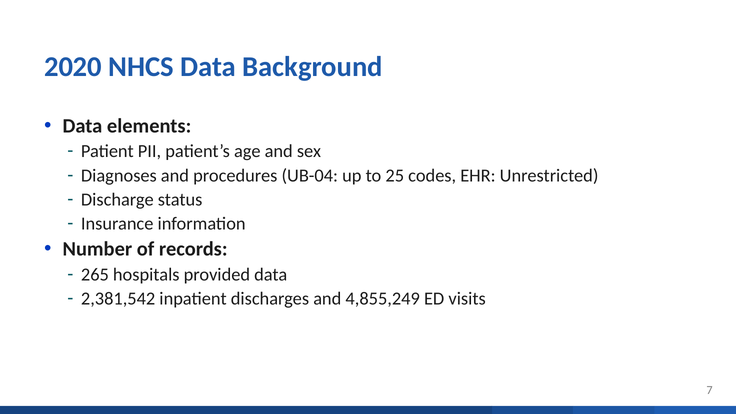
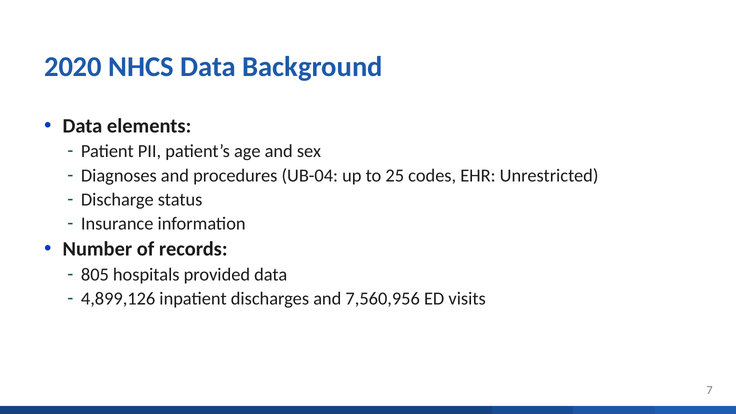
265: 265 -> 805 (95, 274)
2,381,542: 2,381,542 -> 4,899,126 (118, 299)
4,855,249: 4,855,249 -> 7,560,956 (383, 299)
